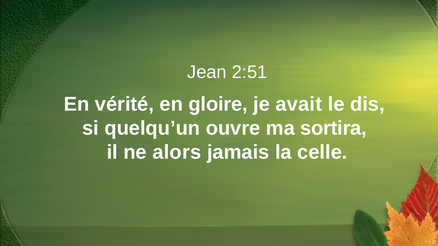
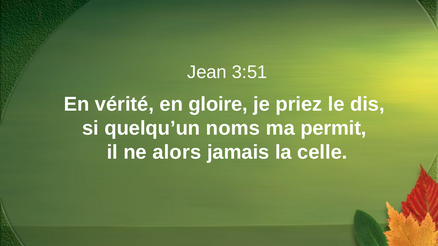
2:51: 2:51 -> 3:51 (250, 72)
avait: avait -> priez (299, 104)
ouvre: ouvre -> noms (233, 128)
sortira: sortira -> permit (334, 128)
